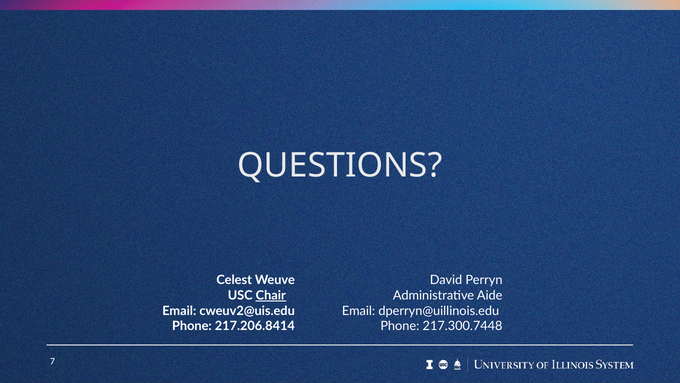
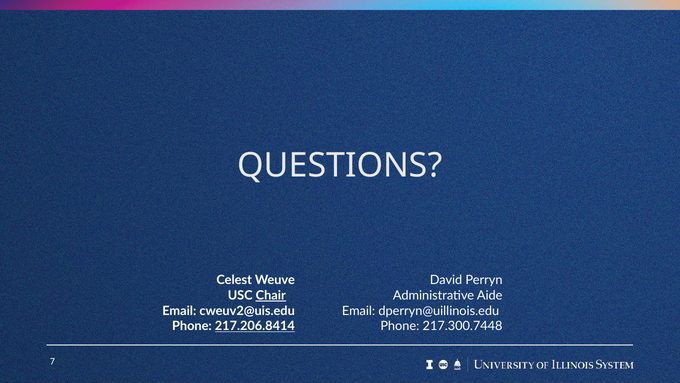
217.206.8414 underline: none -> present (255, 326)
